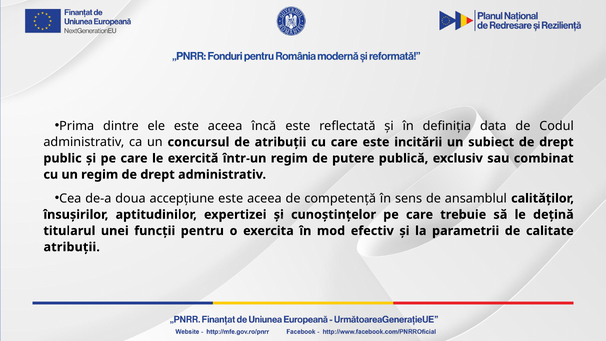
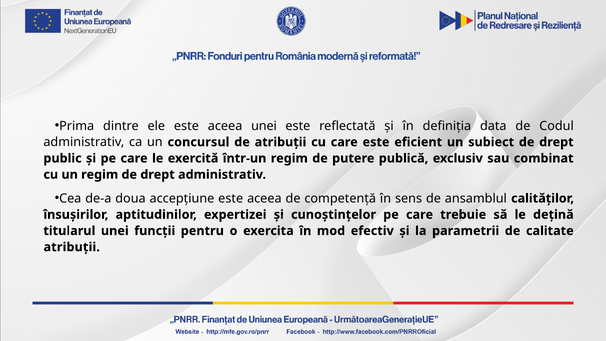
aceea încă: încă -> unei (264, 126)
incitării: incitării -> eficient (418, 142)
